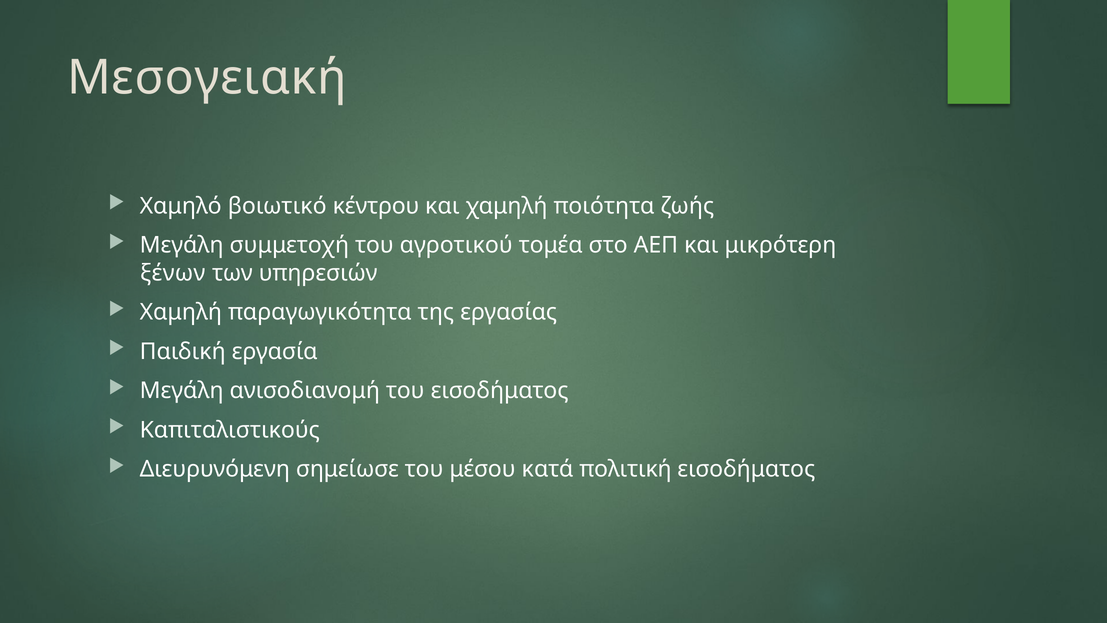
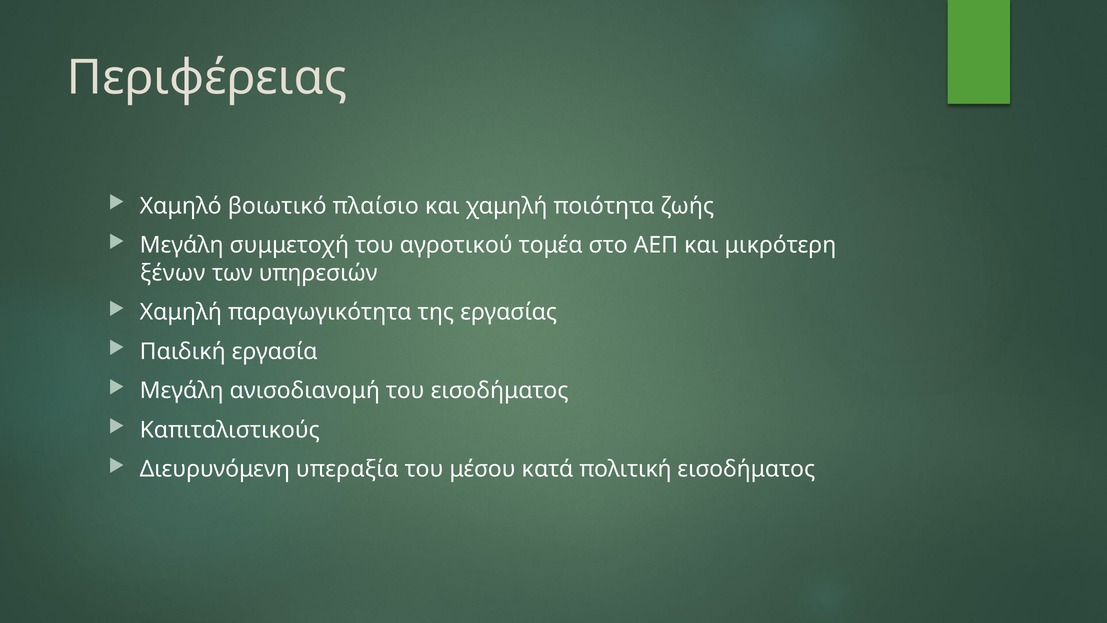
Μεσογειακή: Μεσογειακή -> Περιφέρειας (207, 78)
κέντρου: κέντρου -> πλαίσιο (376, 206)
σημείωσε: σημείωσε -> υπεραξία (347, 469)
